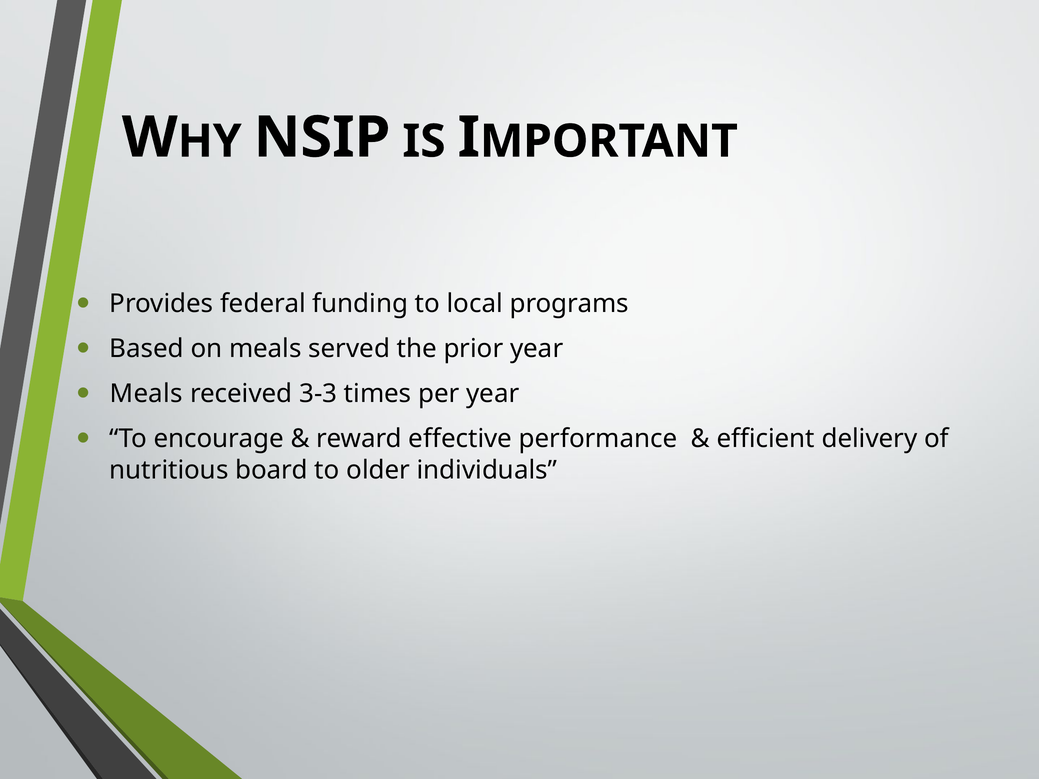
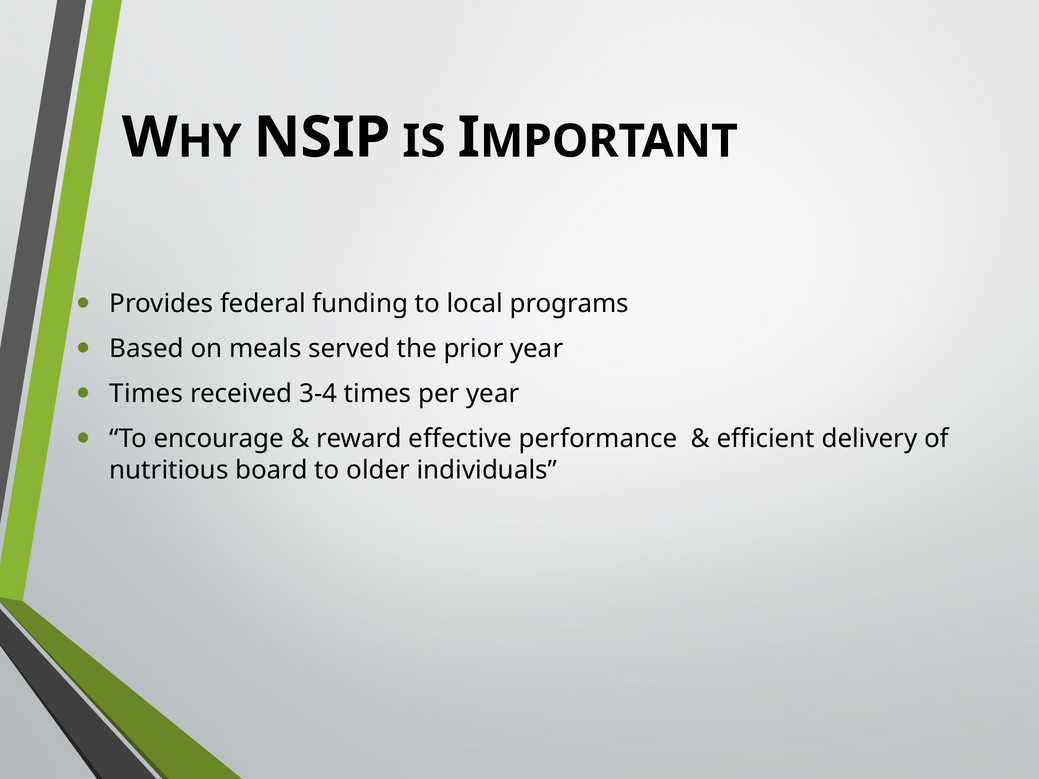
Meals: Meals -> Times (146, 394)
3-3: 3-3 -> 3-4 (318, 394)
